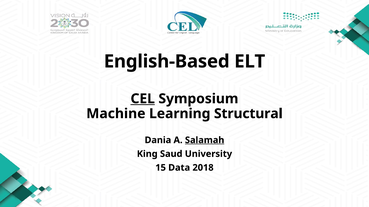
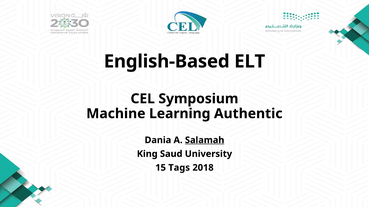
CEL underline: present -> none (143, 99)
Structural: Structural -> Authentic (248, 114)
Data: Data -> Tags (179, 168)
